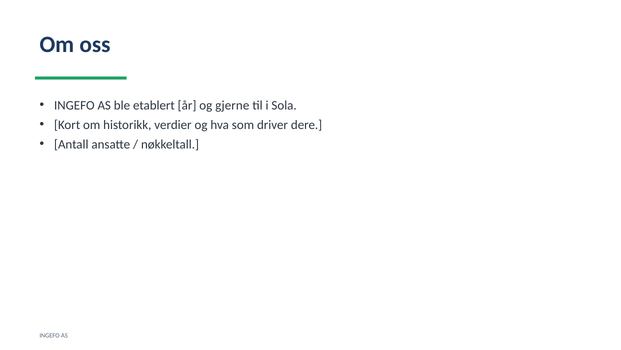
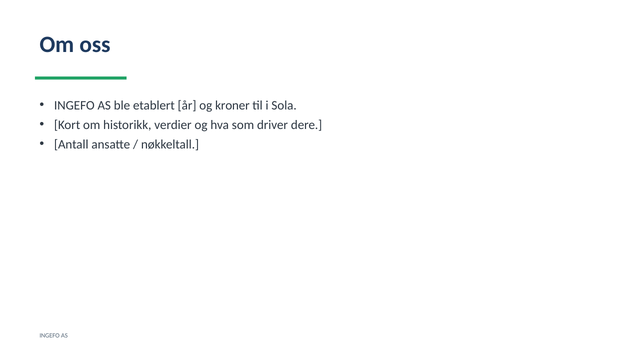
gjerne: gjerne -> kroner (232, 105)
